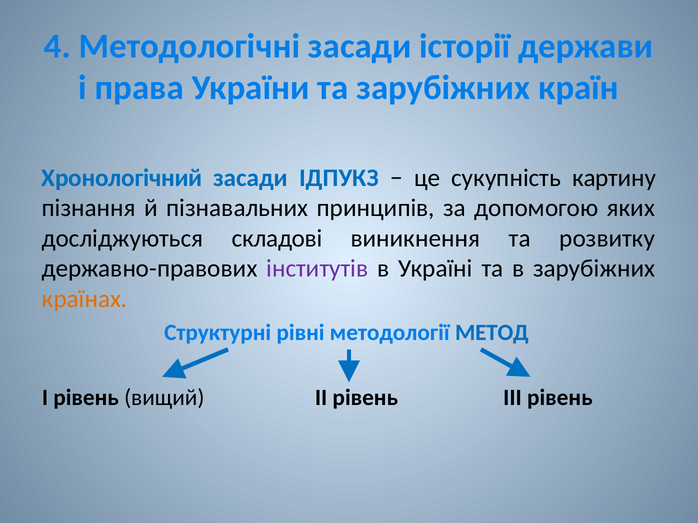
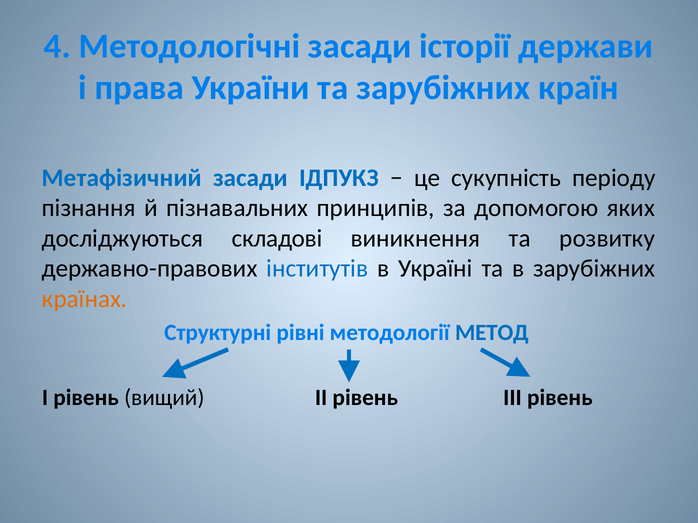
Хронологічний: Хронологічний -> Метафізичний (122, 178)
картину: картину -> періоду (614, 178)
інститутів colour: purple -> blue (317, 269)
